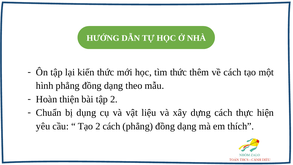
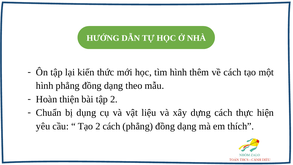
tìm thức: thức -> hình (178, 72)
